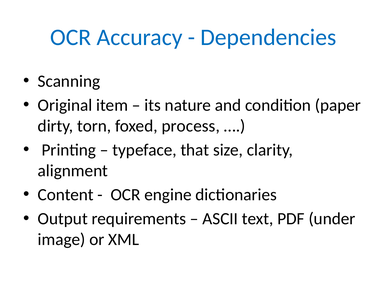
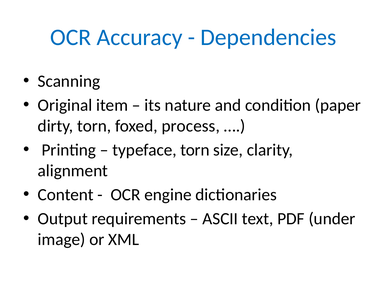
typeface that: that -> torn (195, 150)
